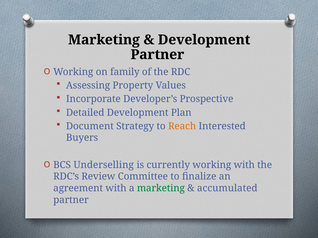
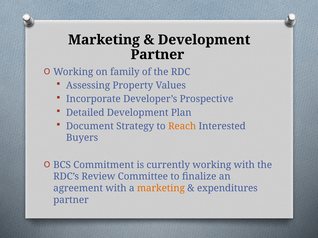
Underselling: Underselling -> Commitment (104, 165)
marketing colour: green -> orange (161, 189)
accumulated: accumulated -> expenditures (227, 189)
